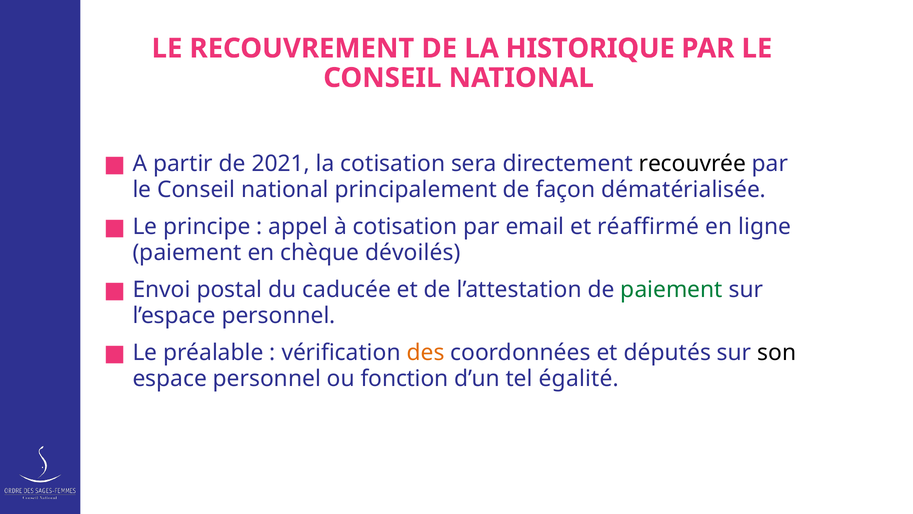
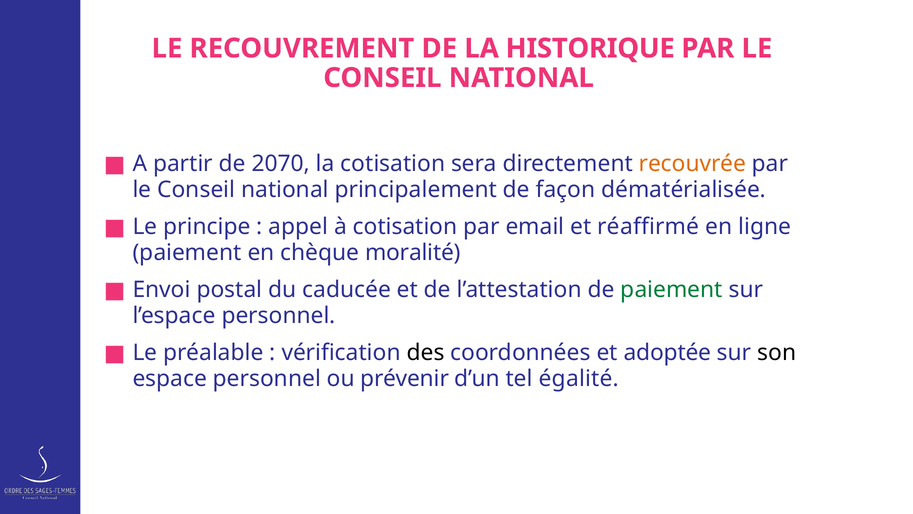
2021: 2021 -> 2070 (281, 164)
recouvrée colour: black -> orange (692, 164)
dévoilés: dévoilés -> moralité (413, 252)
des colour: orange -> black (426, 352)
députés: députés -> adoptée (667, 352)
fonction: fonction -> prévenir (405, 378)
